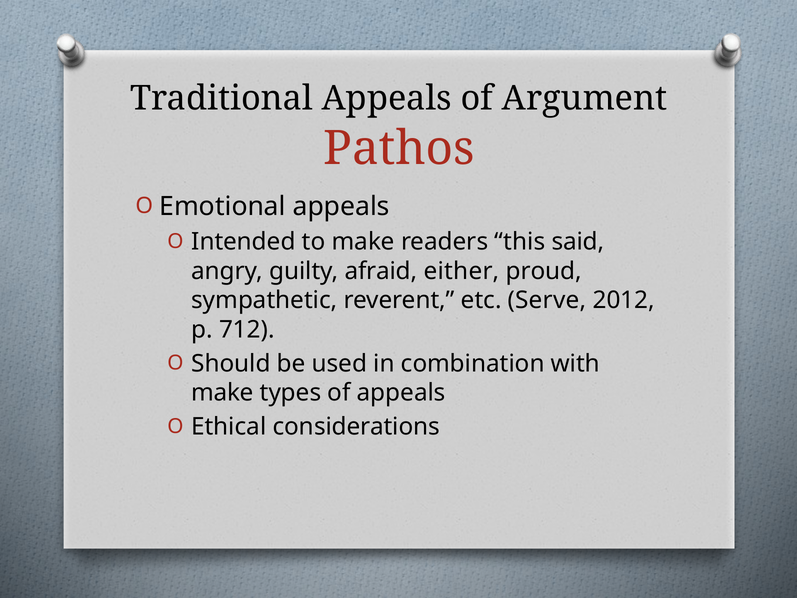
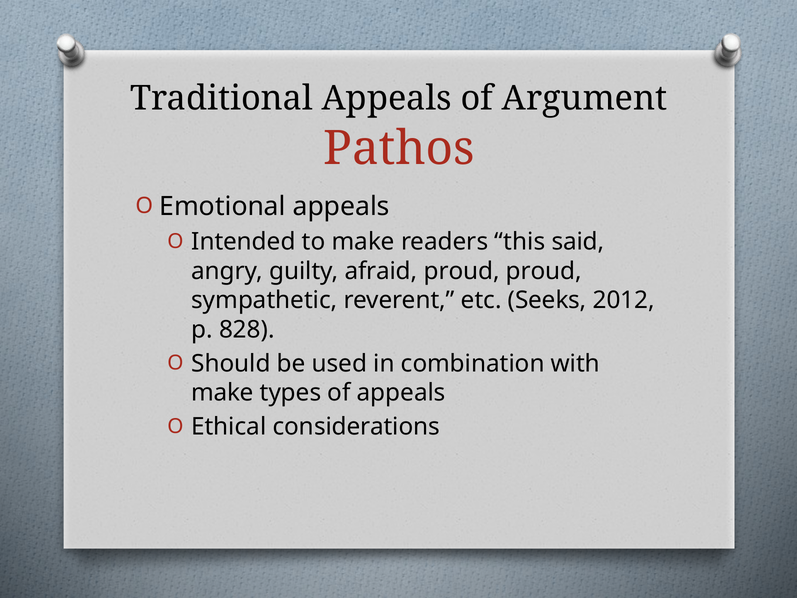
afraid either: either -> proud (462, 271)
Serve: Serve -> Seeks (547, 300)
712: 712 -> 828 (247, 329)
